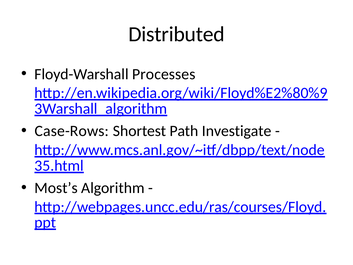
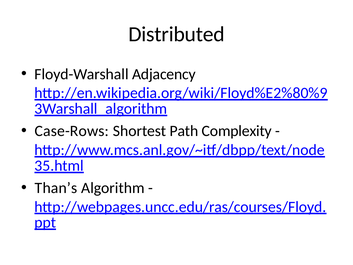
Processes: Processes -> Adjacency (164, 74)
Investigate: Investigate -> Complexity (237, 131)
Most’s: Most’s -> Than’s (56, 188)
